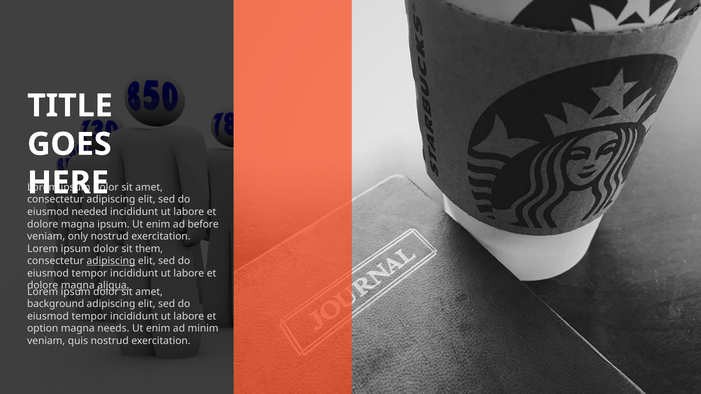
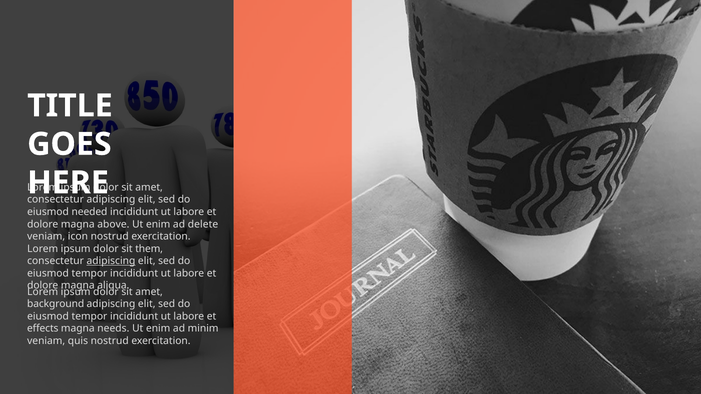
magna ipsum: ipsum -> above (113, 224)
before: before -> delete (203, 224)
only: only -> icon (78, 237)
aliqua underline: present -> none (113, 286)
option: option -> effects (43, 329)
